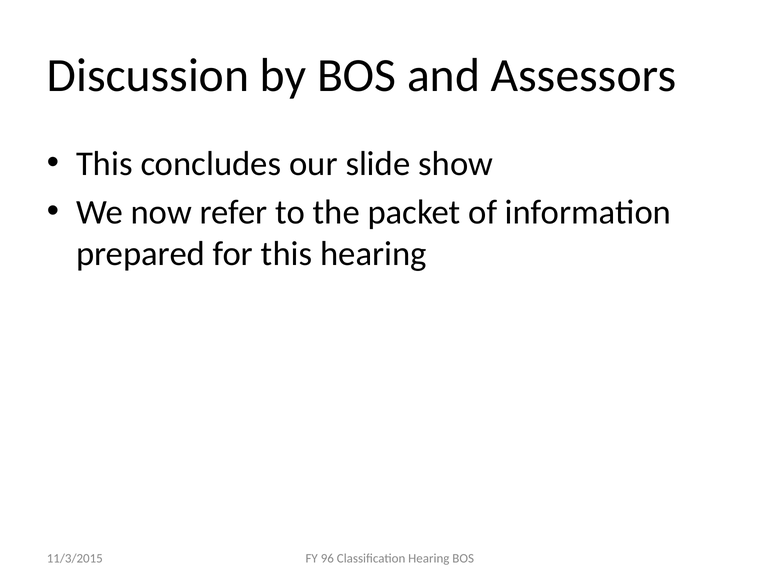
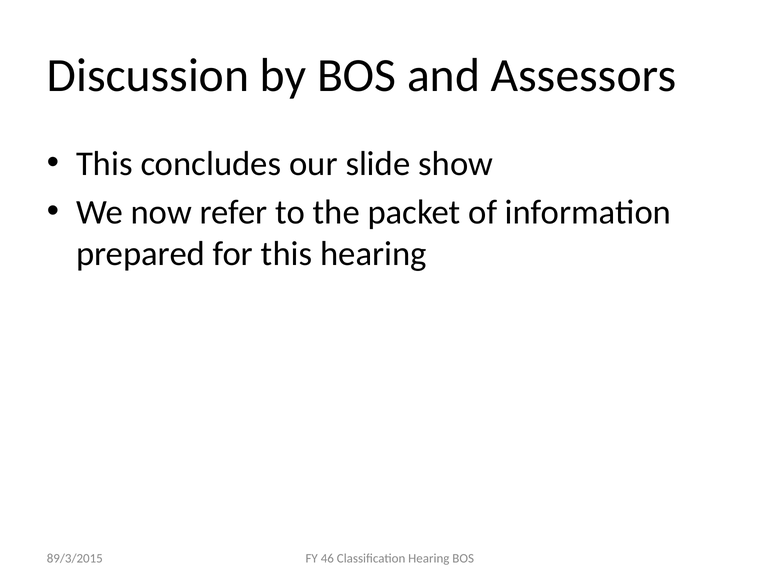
96: 96 -> 46 (327, 559)
11/3/2015: 11/3/2015 -> 89/3/2015 (75, 559)
